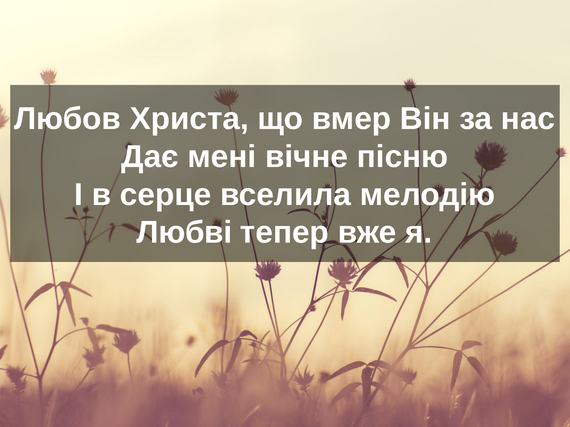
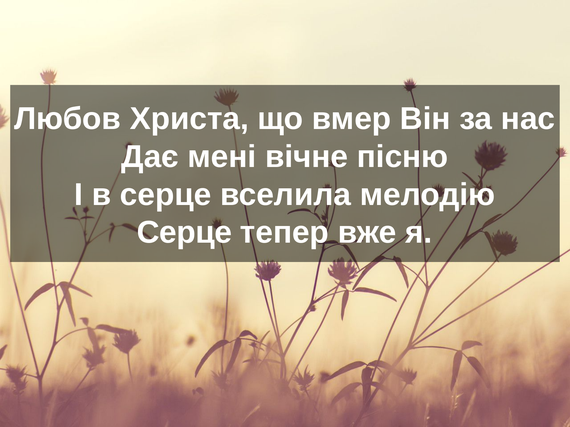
Любві: Любві -> Серце (184, 233)
